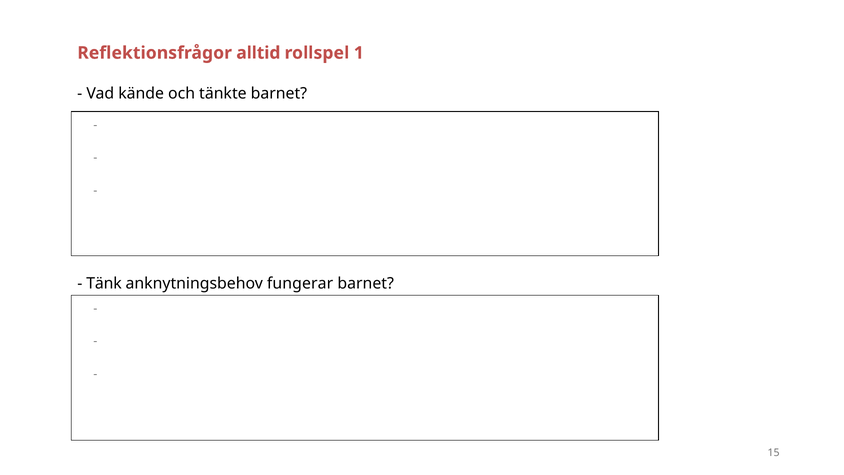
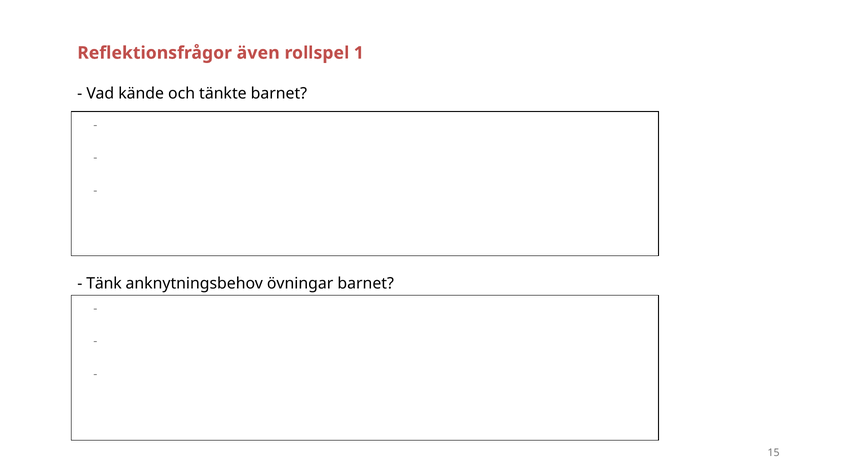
alltid: alltid -> även (258, 53)
fungerar: fungerar -> övningar (300, 283)
